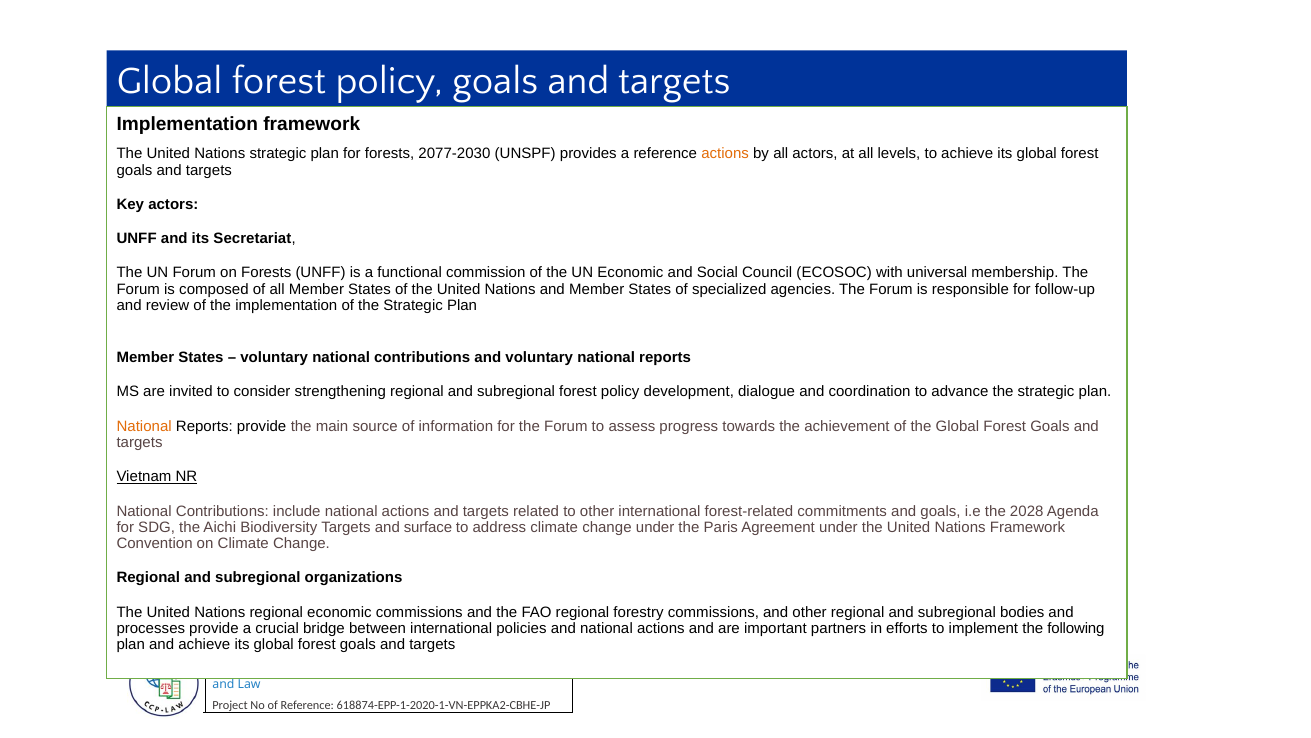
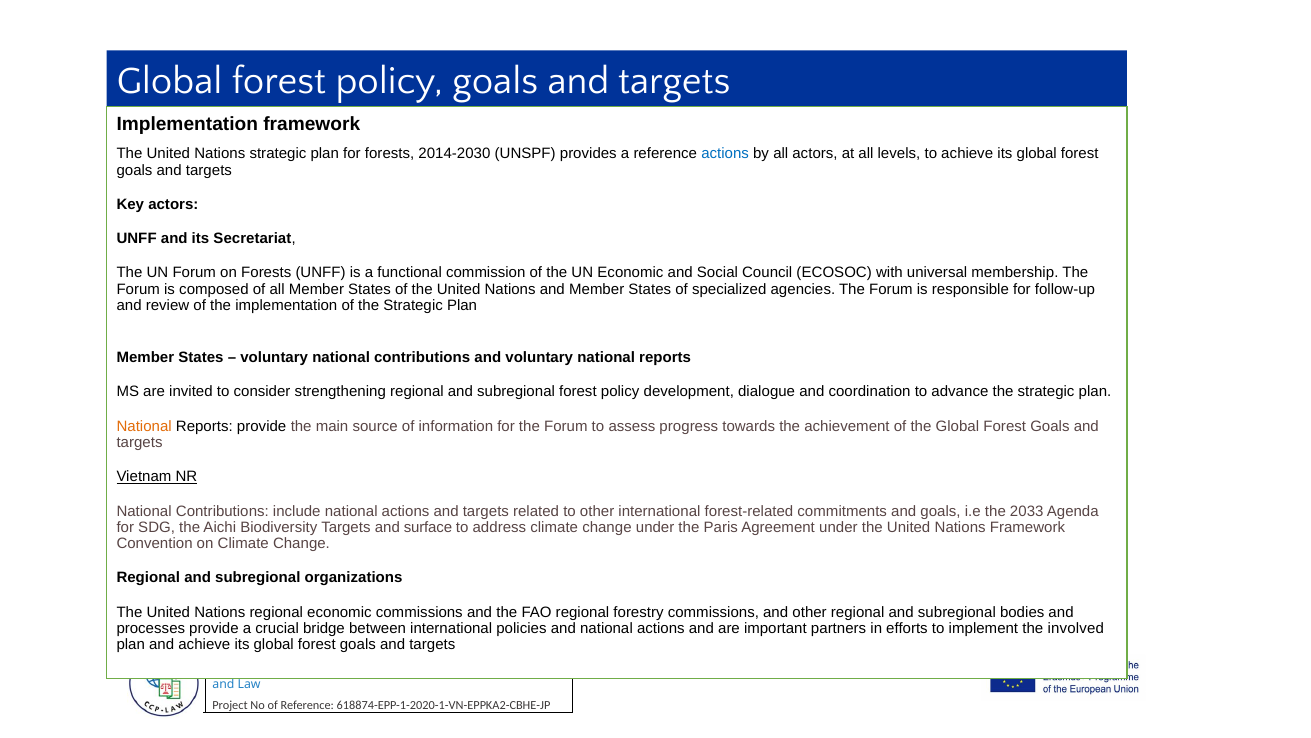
2077-2030: 2077-2030 -> 2014-2030 (454, 154)
actions colour: orange -> blue (725, 154)
2028: 2028 -> 2033 (1027, 511)
following: following -> involved (1076, 628)
